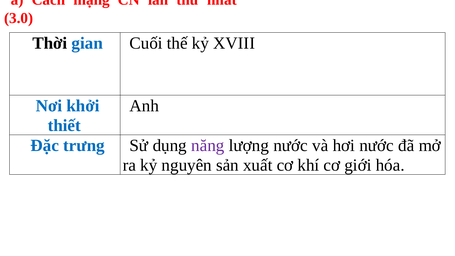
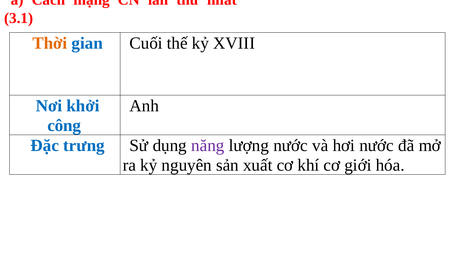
3.0: 3.0 -> 3.1 (19, 18)
Thời colour: black -> orange (50, 43)
thiết: thiết -> công (64, 126)
